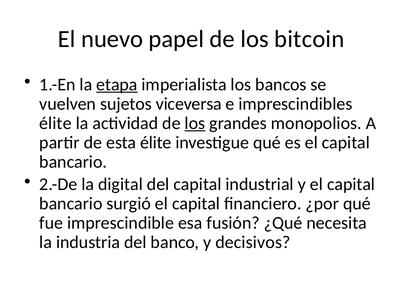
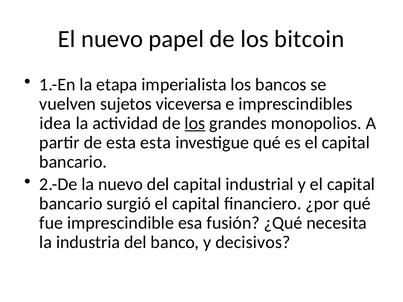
etapa underline: present -> none (117, 85)
élite: élite -> idea (55, 123)
esta élite: élite -> esta (156, 143)
la digital: digital -> nuevo (121, 185)
